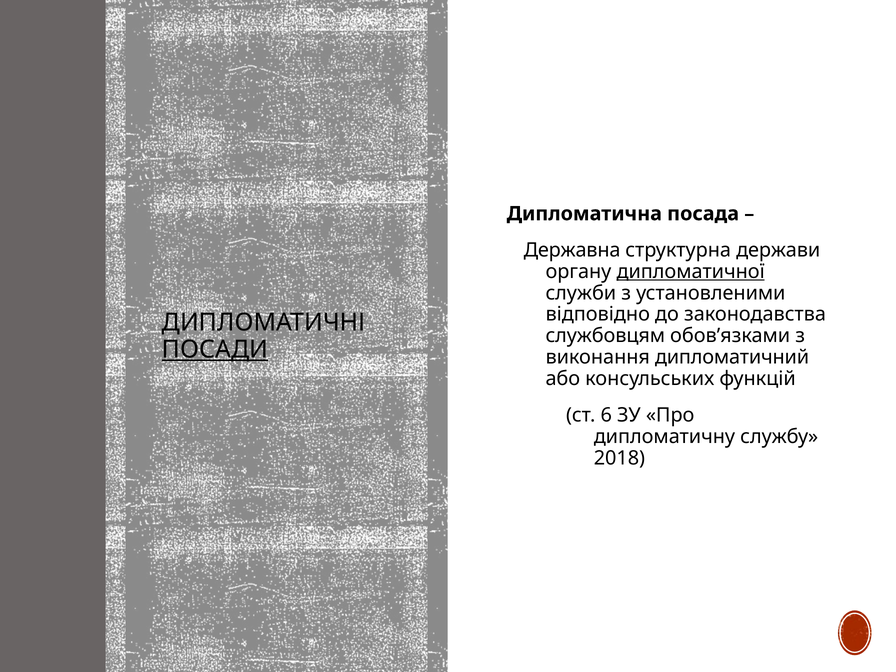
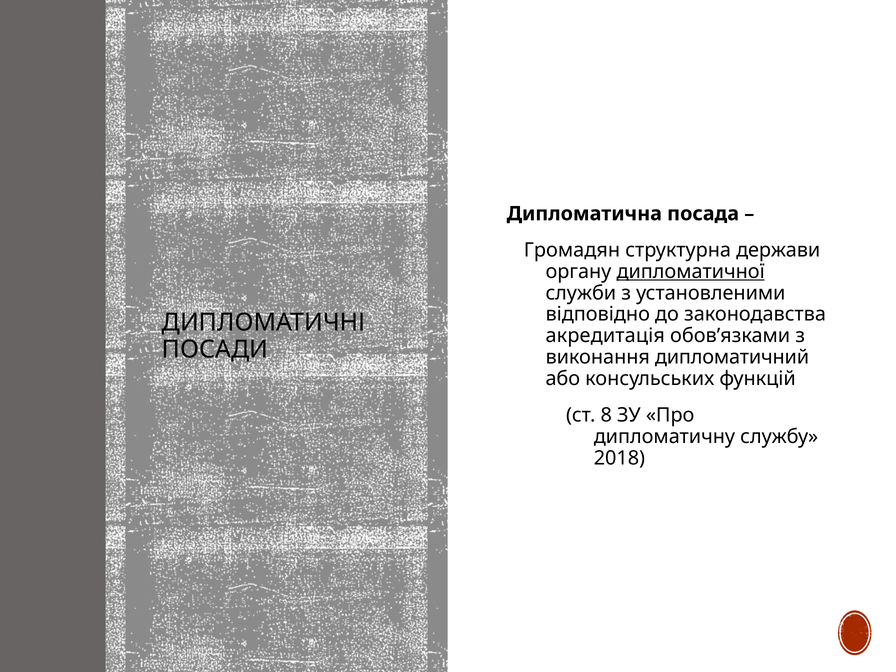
Державна: Державна -> Громадян (572, 250)
службовцям: службовцям -> акредитація (605, 336)
ПОСАДИ underline: present -> none (215, 349)
6: 6 -> 8 (606, 415)
